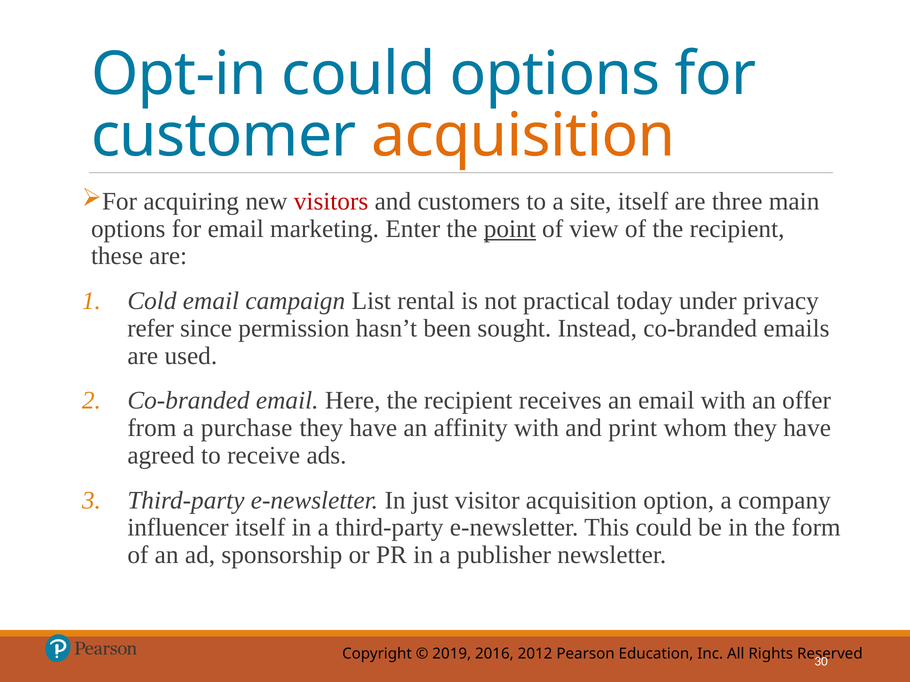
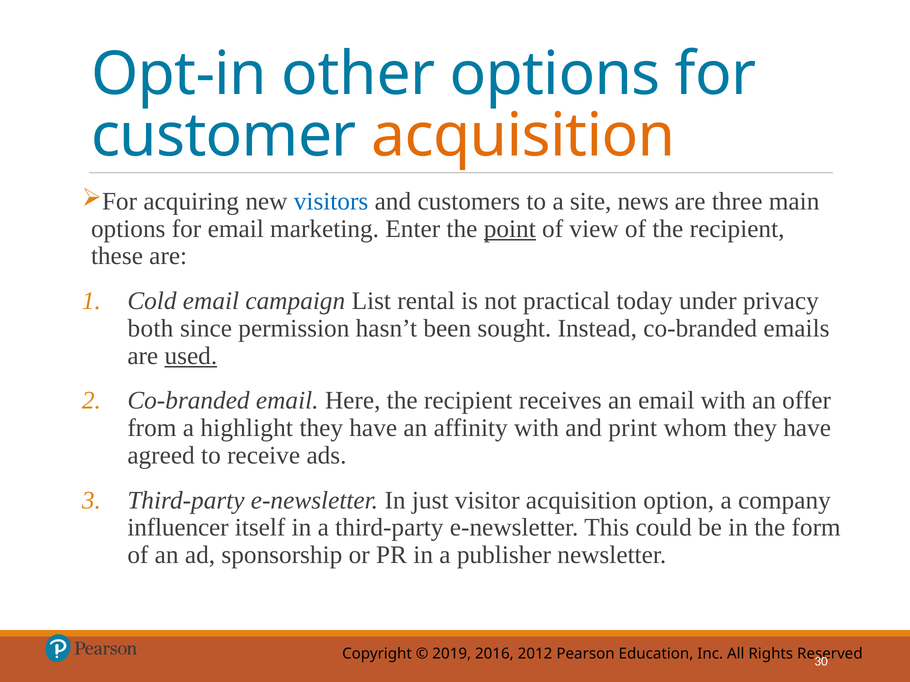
Opt-in could: could -> other (358, 74)
visitors colour: red -> blue (331, 202)
site itself: itself -> news (643, 202)
refer: refer -> both (150, 329)
used underline: none -> present (191, 356)
purchase: purchase -> highlight (247, 428)
